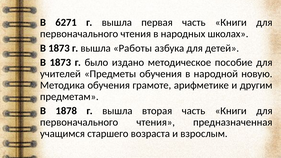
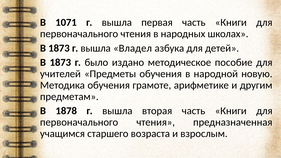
6271: 6271 -> 1071 (66, 22)
Работы: Работы -> Владел (133, 48)
